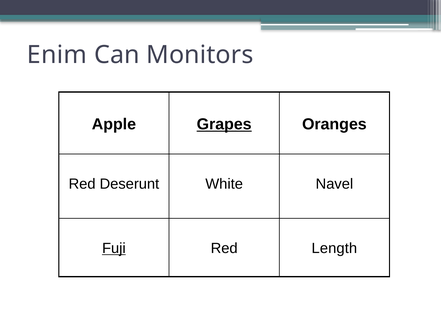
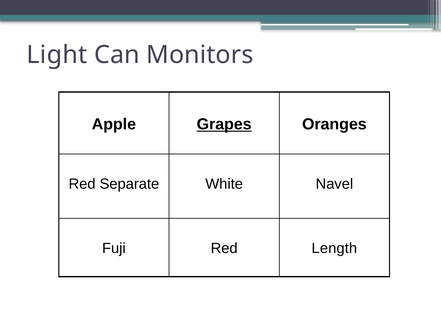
Enim: Enim -> Light (57, 55)
Deserunt: Deserunt -> Separate (129, 184)
Fuji underline: present -> none (114, 248)
